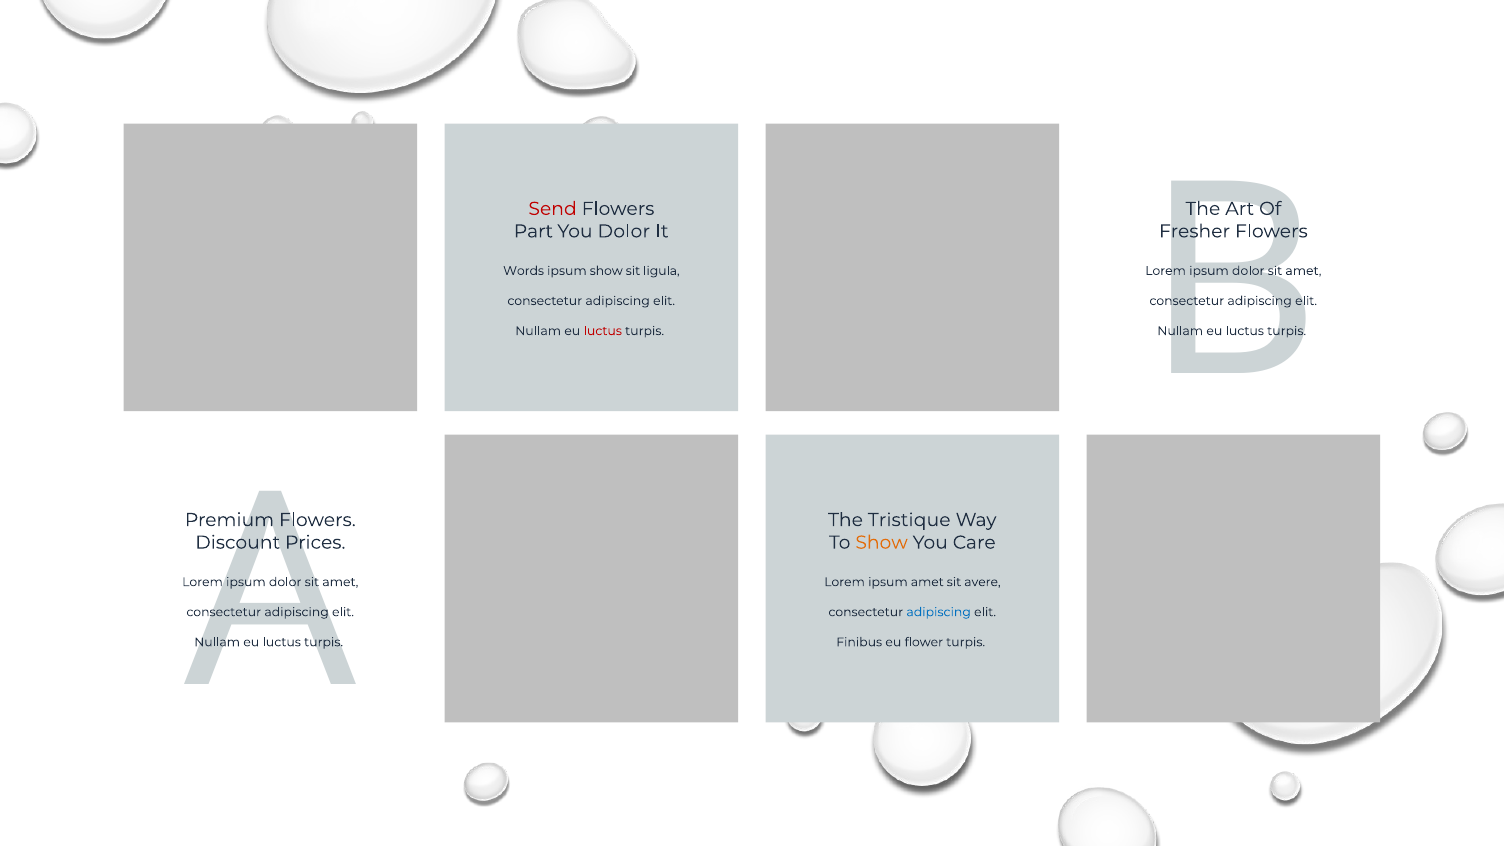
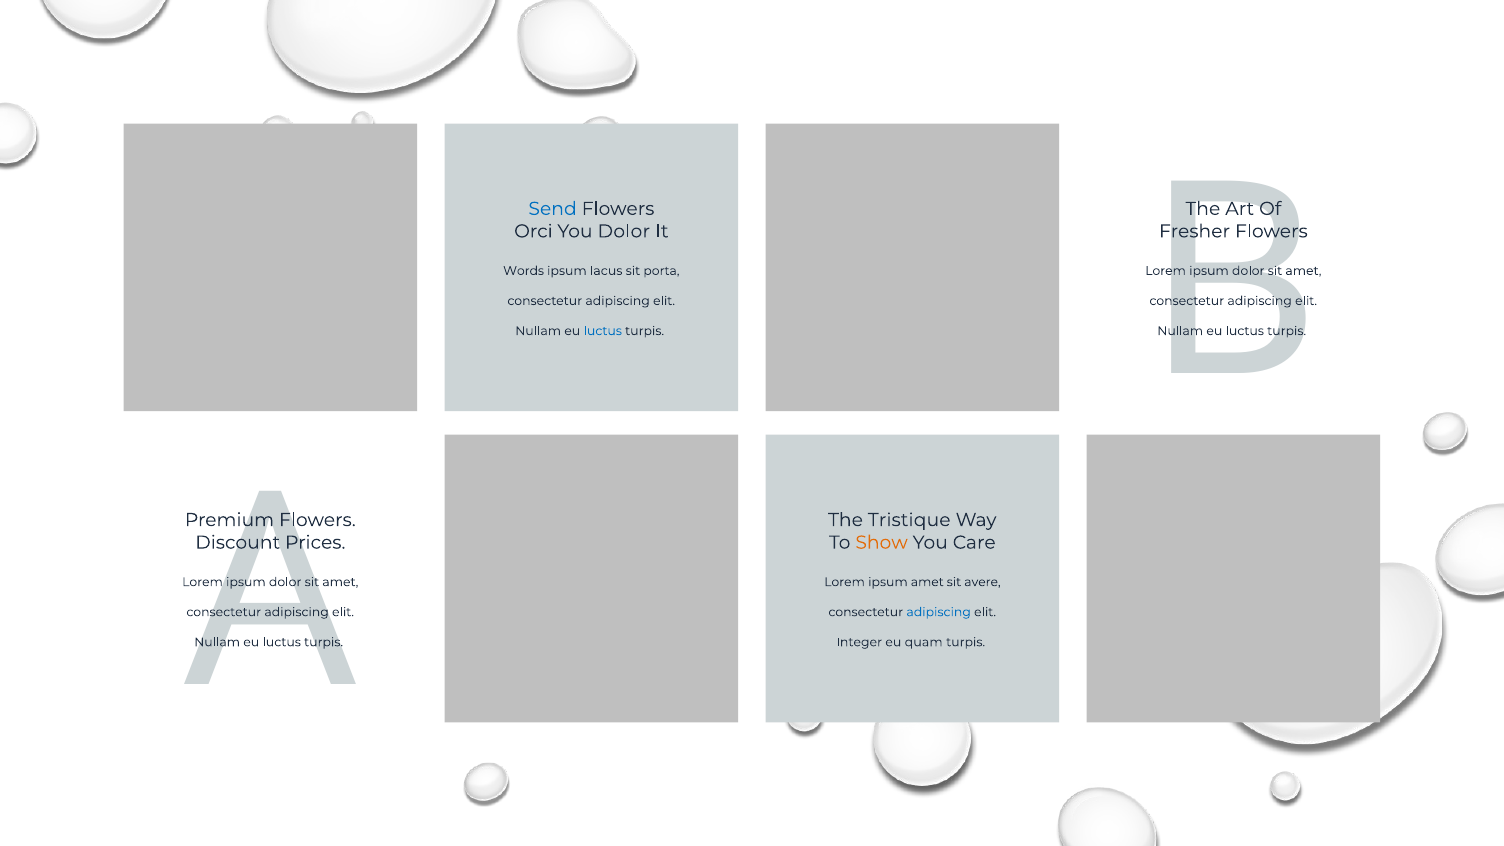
Send colour: red -> blue (553, 209)
Part: Part -> Orci (533, 231)
ipsum show: show -> lacus (606, 271)
ligula: ligula -> porta (661, 271)
luctus colour: red -> blue (603, 331)
Finibus: Finibus -> Integer (859, 642)
flower: flower -> quam (924, 642)
